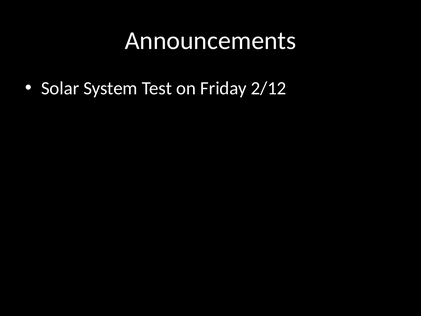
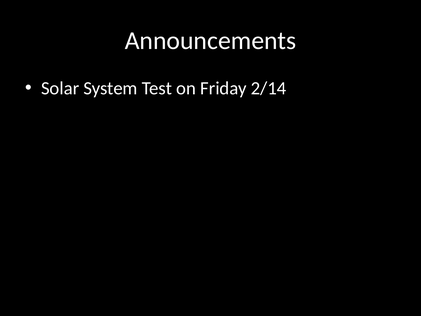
2/12: 2/12 -> 2/14 (269, 88)
